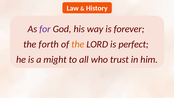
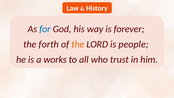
for colour: purple -> blue (45, 29)
perfect: perfect -> people (133, 44)
might: might -> works (55, 59)
